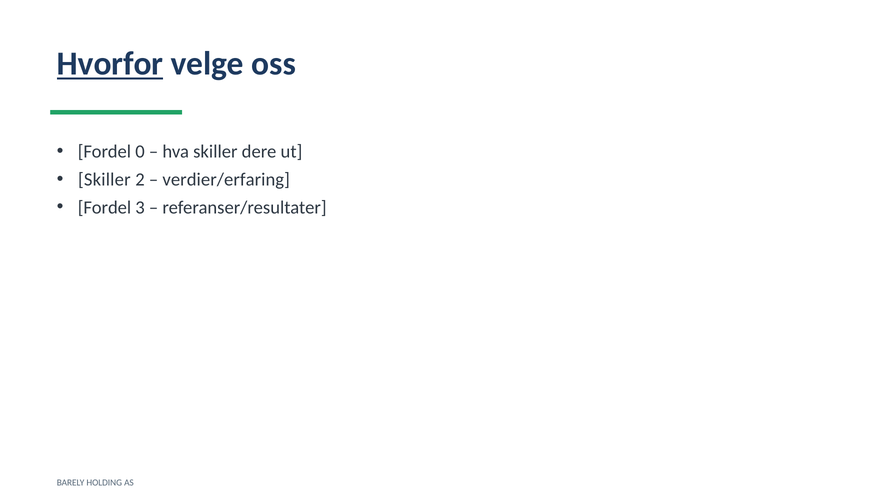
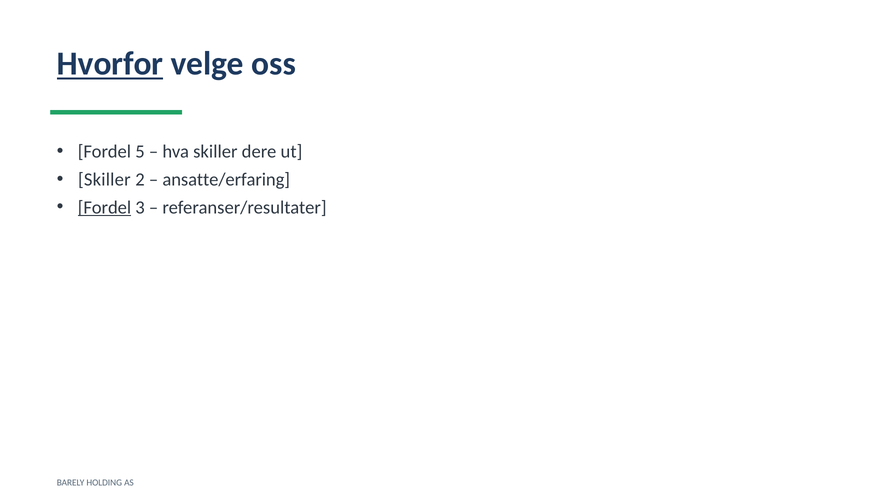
0: 0 -> 5 (140, 151)
verdier/erfaring: verdier/erfaring -> ansatte/erfaring (226, 179)
Fordel underline: none -> present (104, 207)
